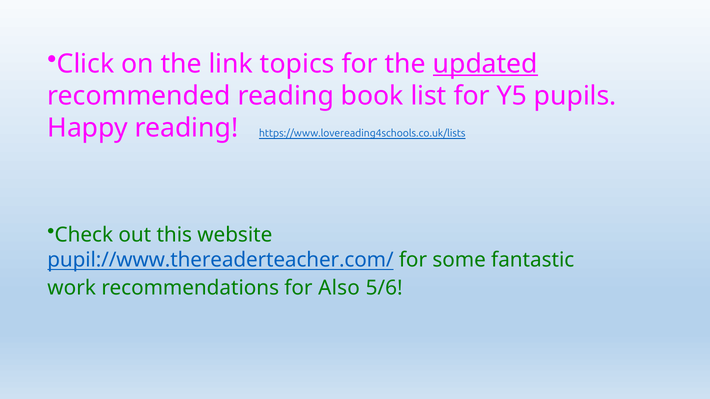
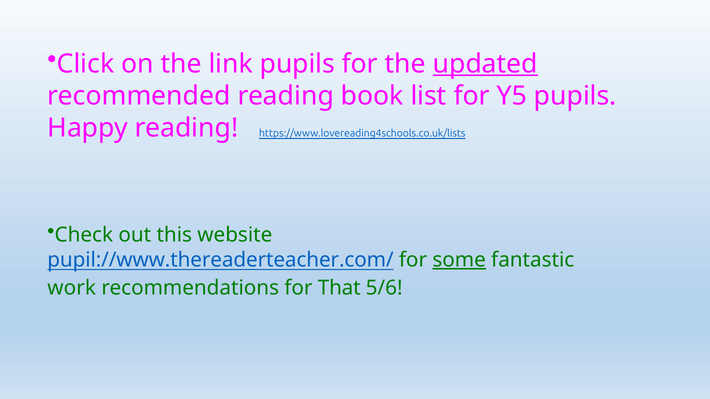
link topics: topics -> pupils (297, 64)
some underline: none -> present (459, 260)
Also: Also -> That (339, 288)
